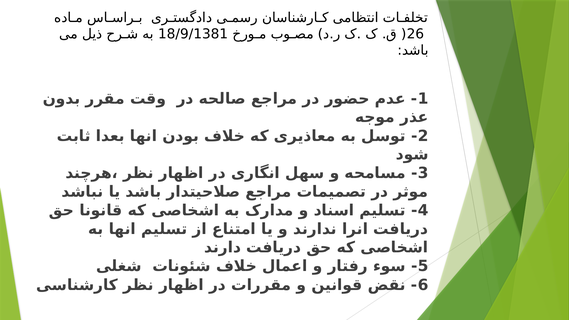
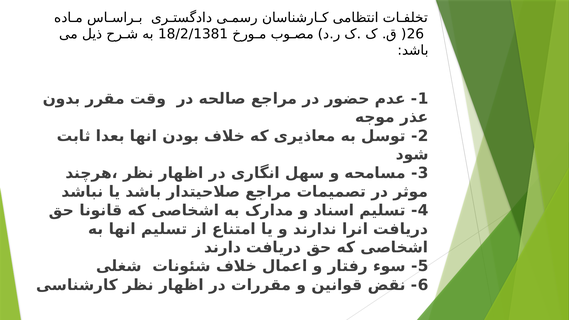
18/9/1381: 18/9/1381 -> 18/2/1381 (193, 34)
